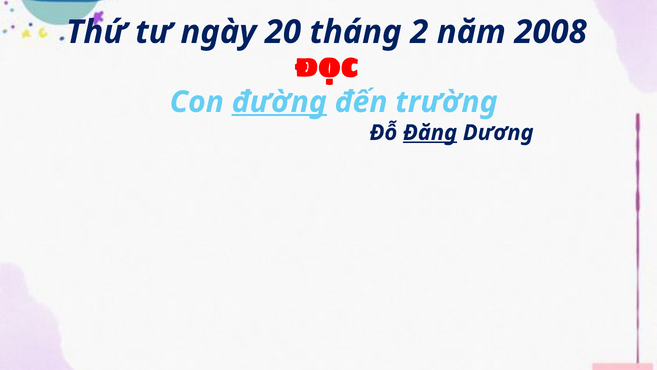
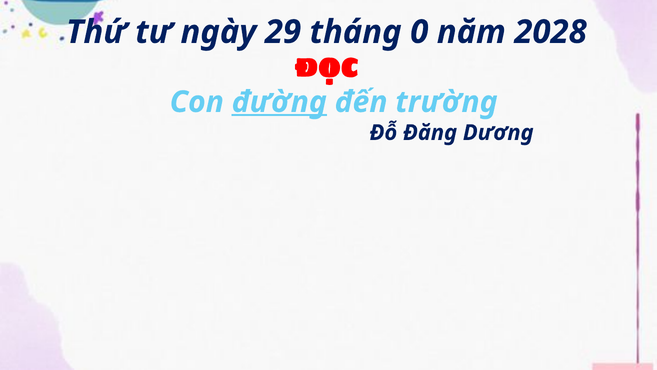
20: 20 -> 29 (283, 32)
2: 2 -> 0 (419, 32)
2008: 2008 -> 2028 (551, 32)
Đăng underline: present -> none (430, 133)
